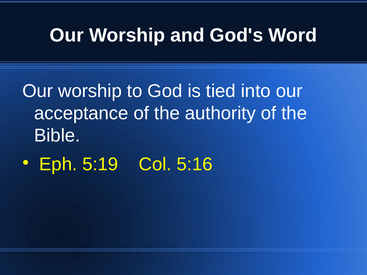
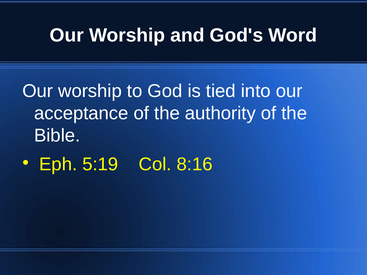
5:16: 5:16 -> 8:16 (195, 164)
